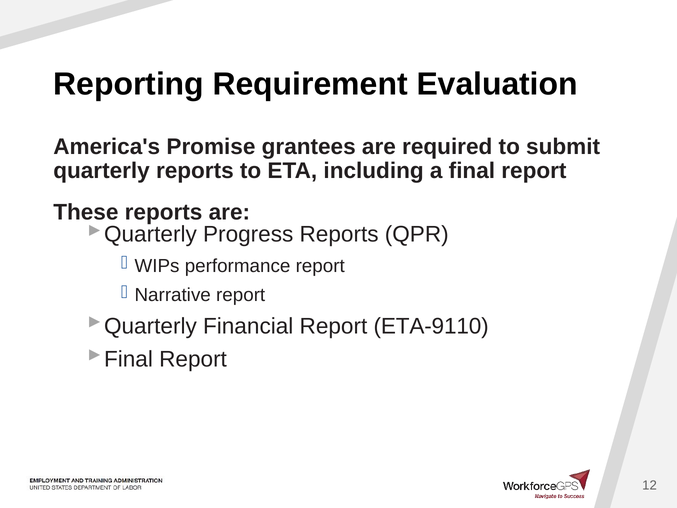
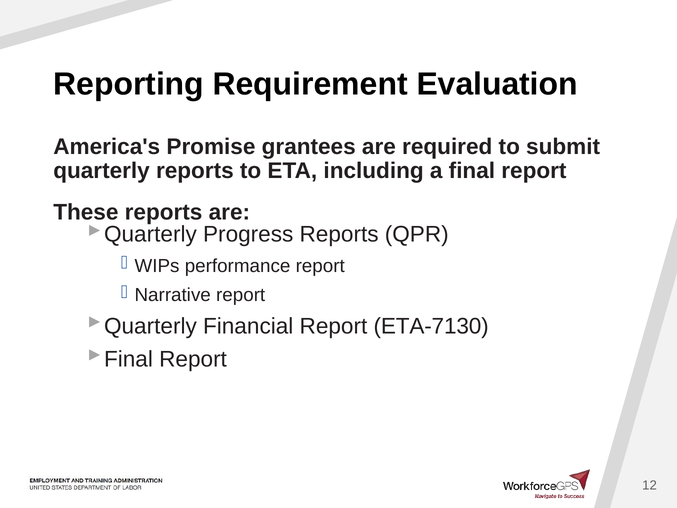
ETA-9110: ETA-9110 -> ETA-7130 (431, 326)
